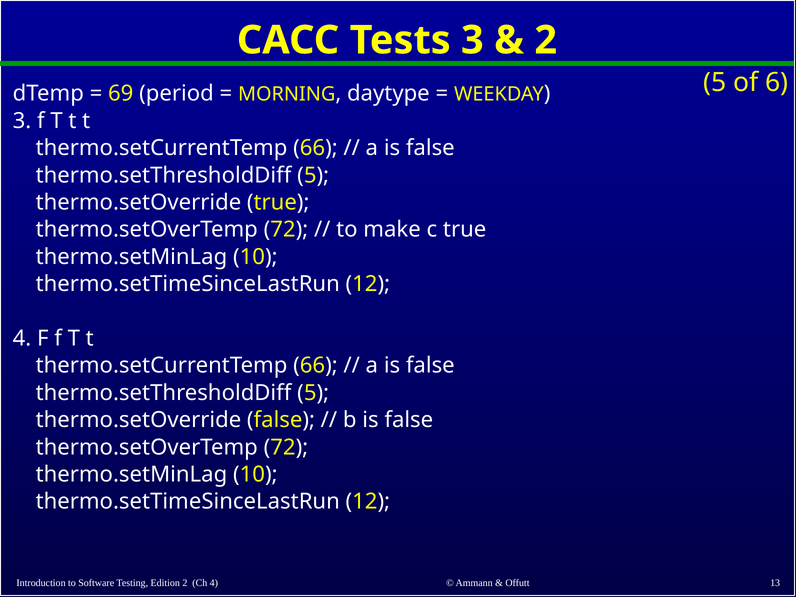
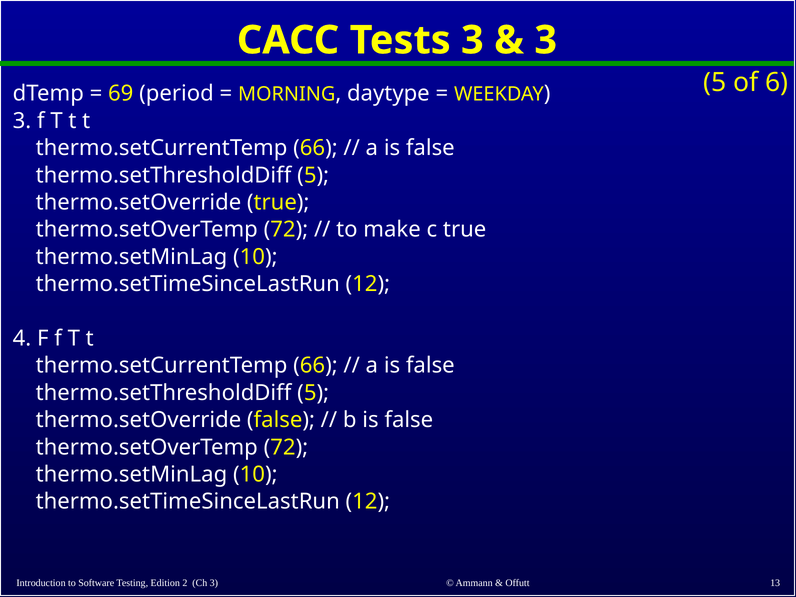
2: 2 -> 3 (546, 40)
Ch 4: 4 -> 3 (214, 583)
